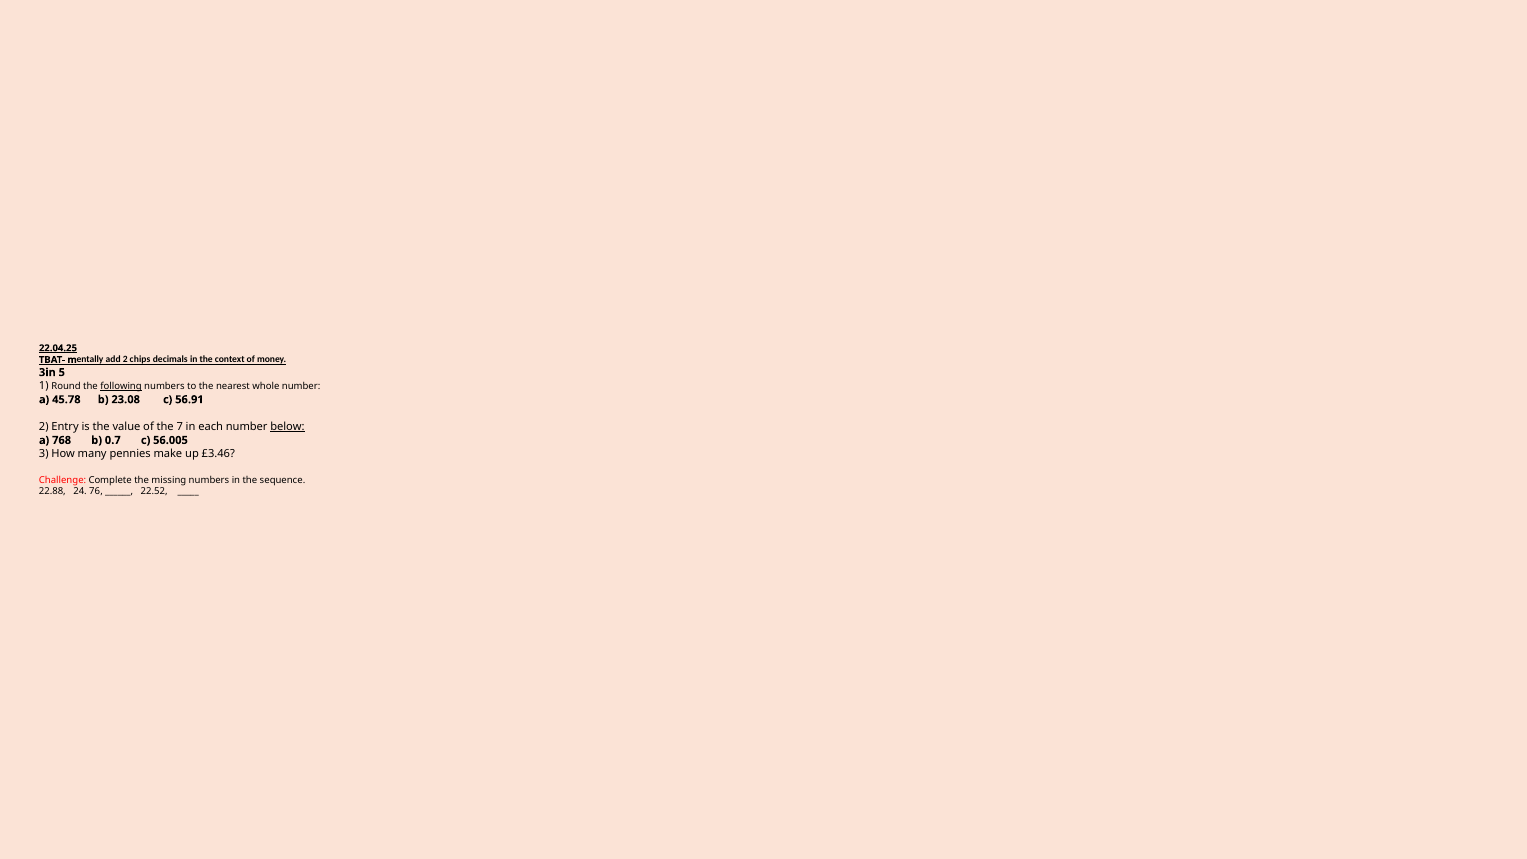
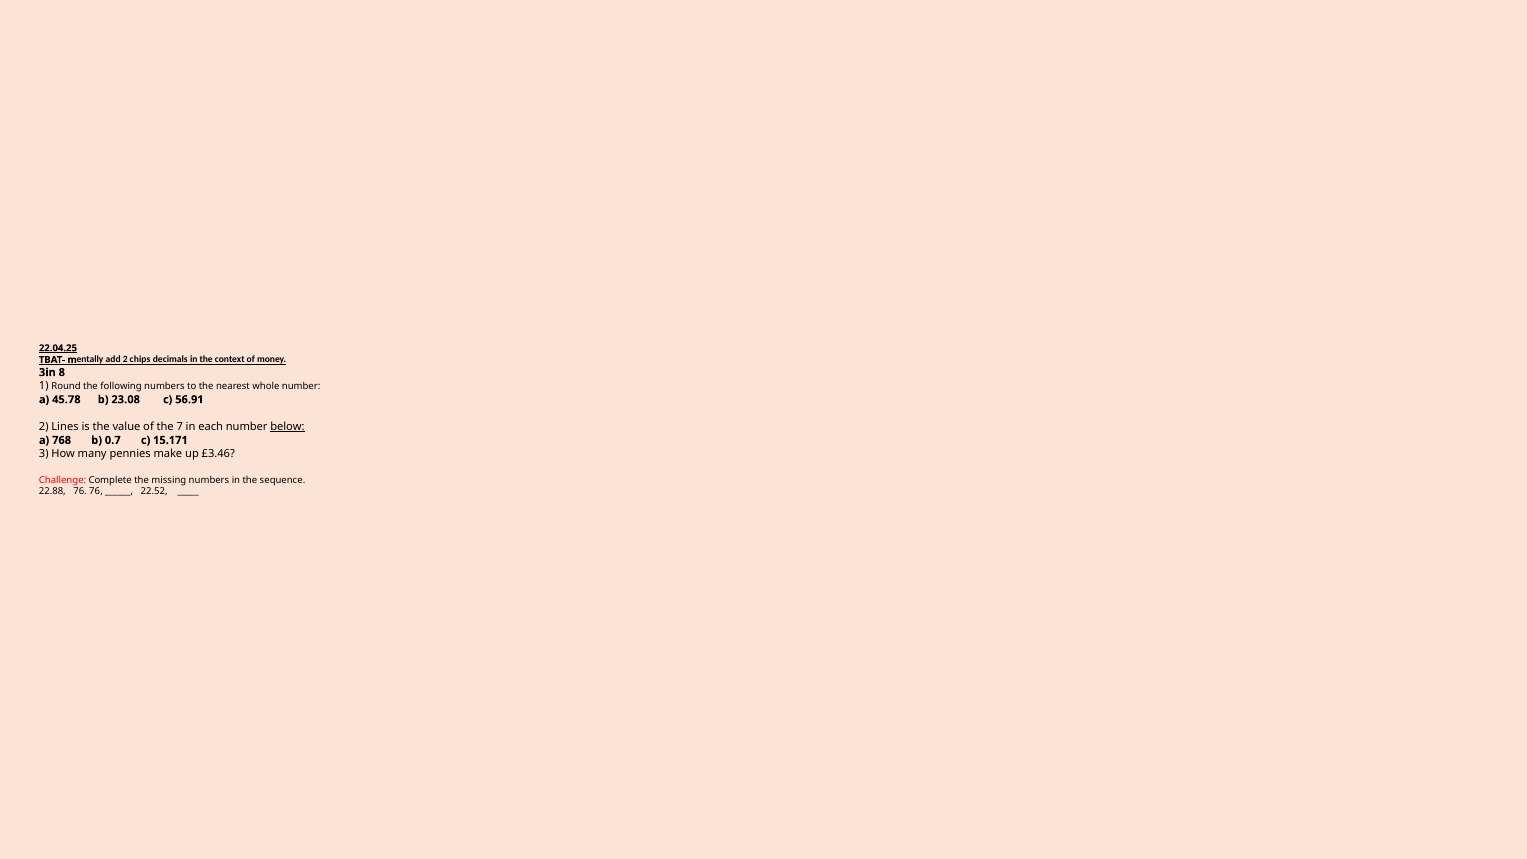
5: 5 -> 8 (62, 372)
following underline: present -> none (121, 386)
Entry: Entry -> Lines (65, 427)
56.005: 56.005 -> 15.171 (170, 440)
22.88 24: 24 -> 76 (80, 492)
